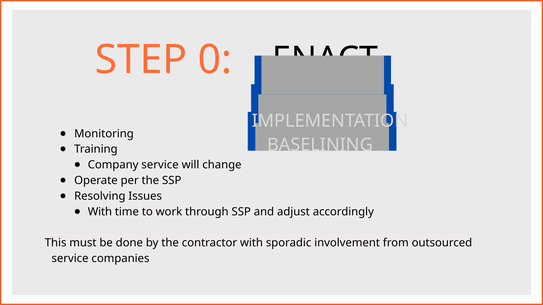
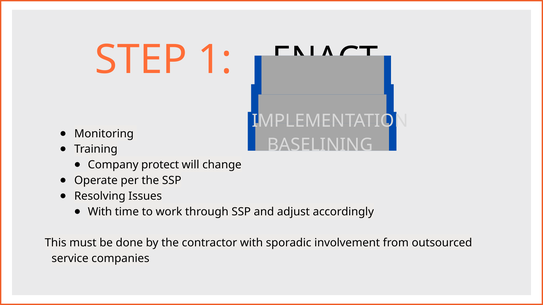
0: 0 -> 1 (215, 60)
Company service: service -> protect (160, 165)
